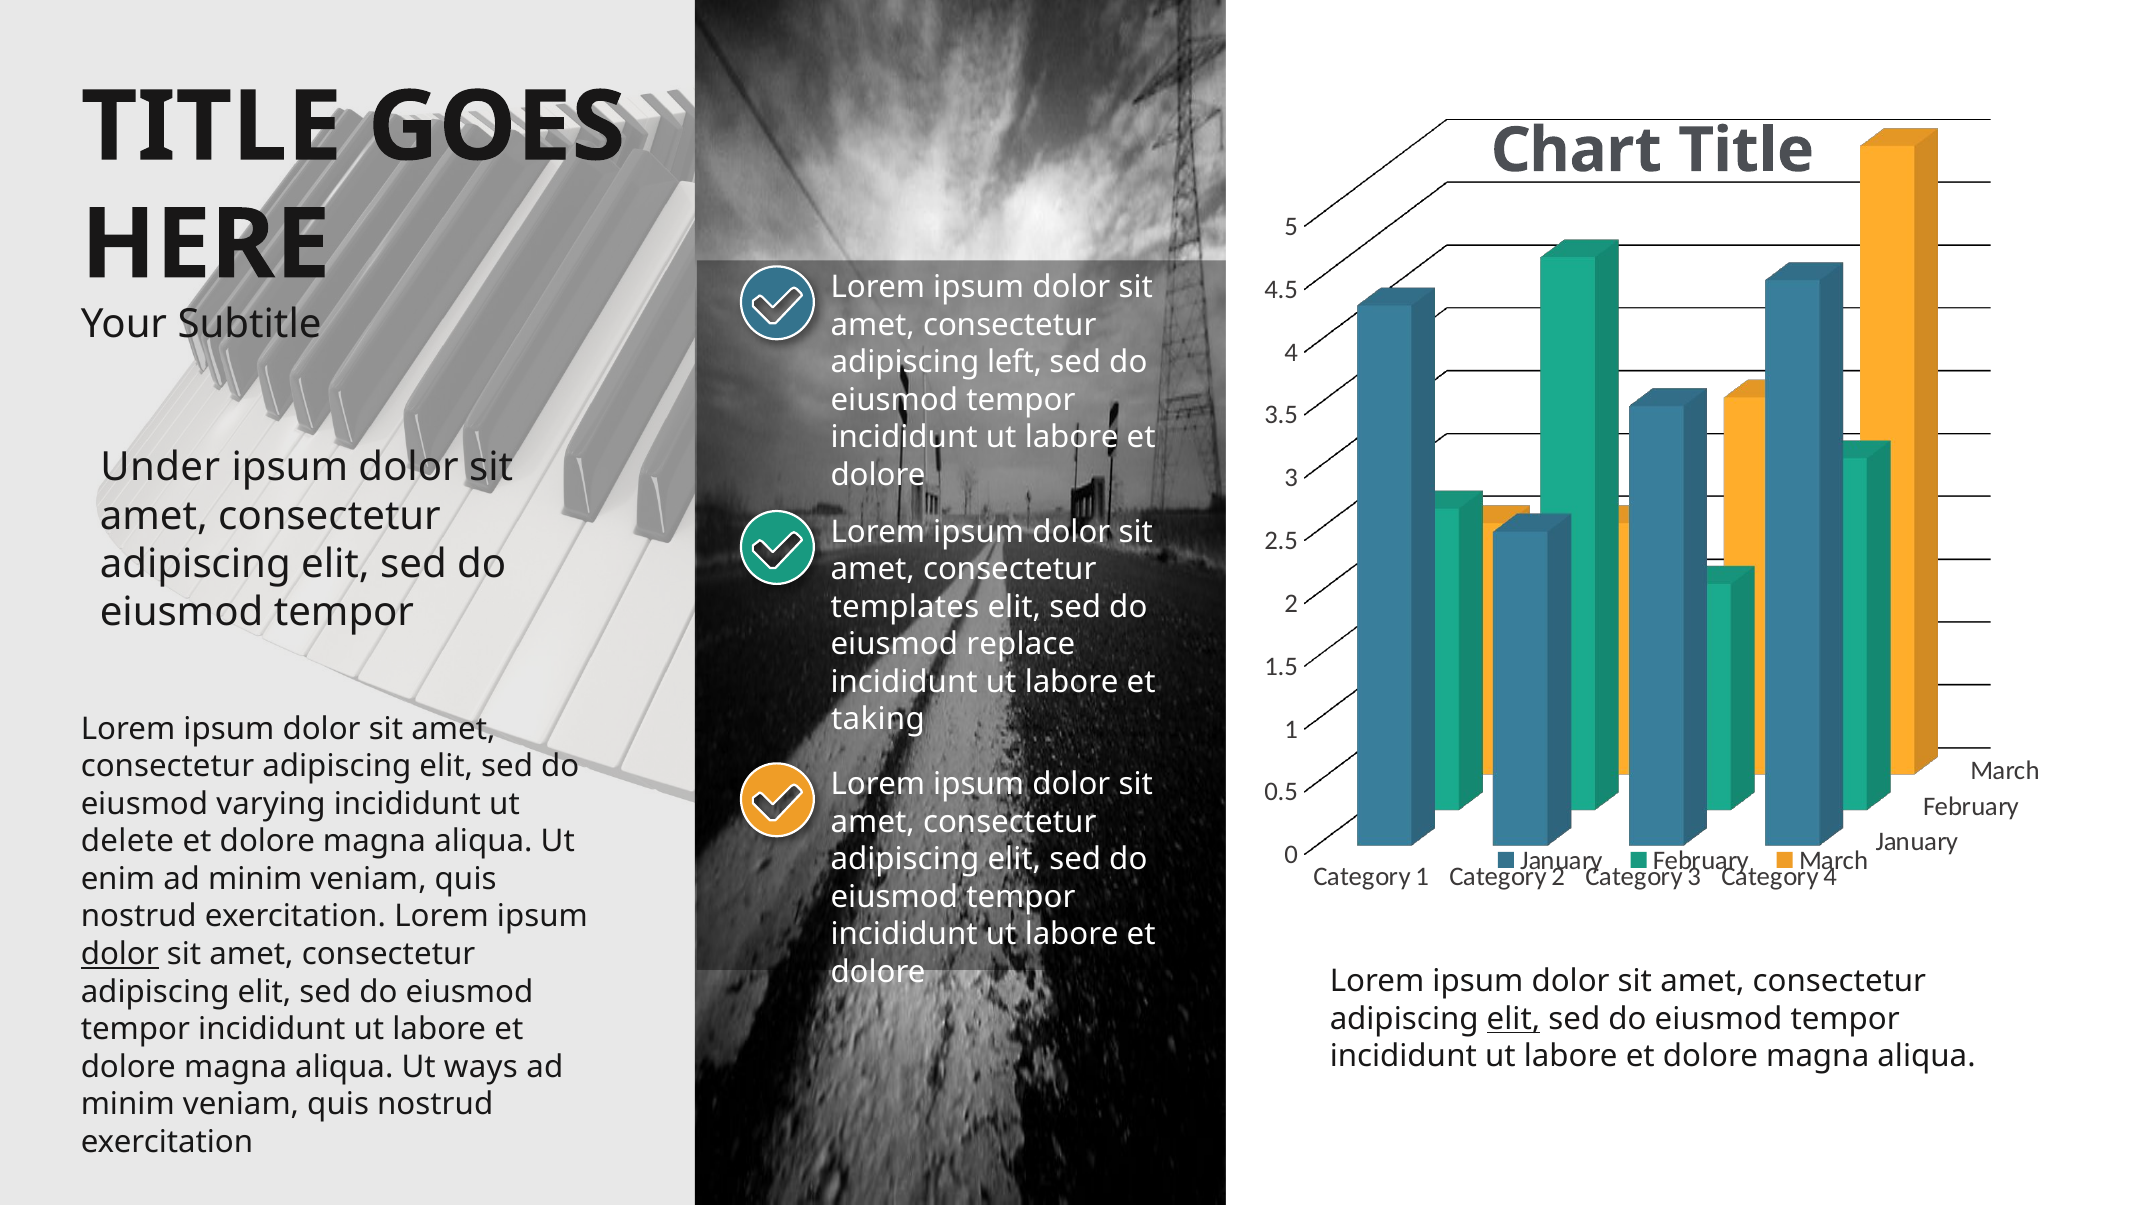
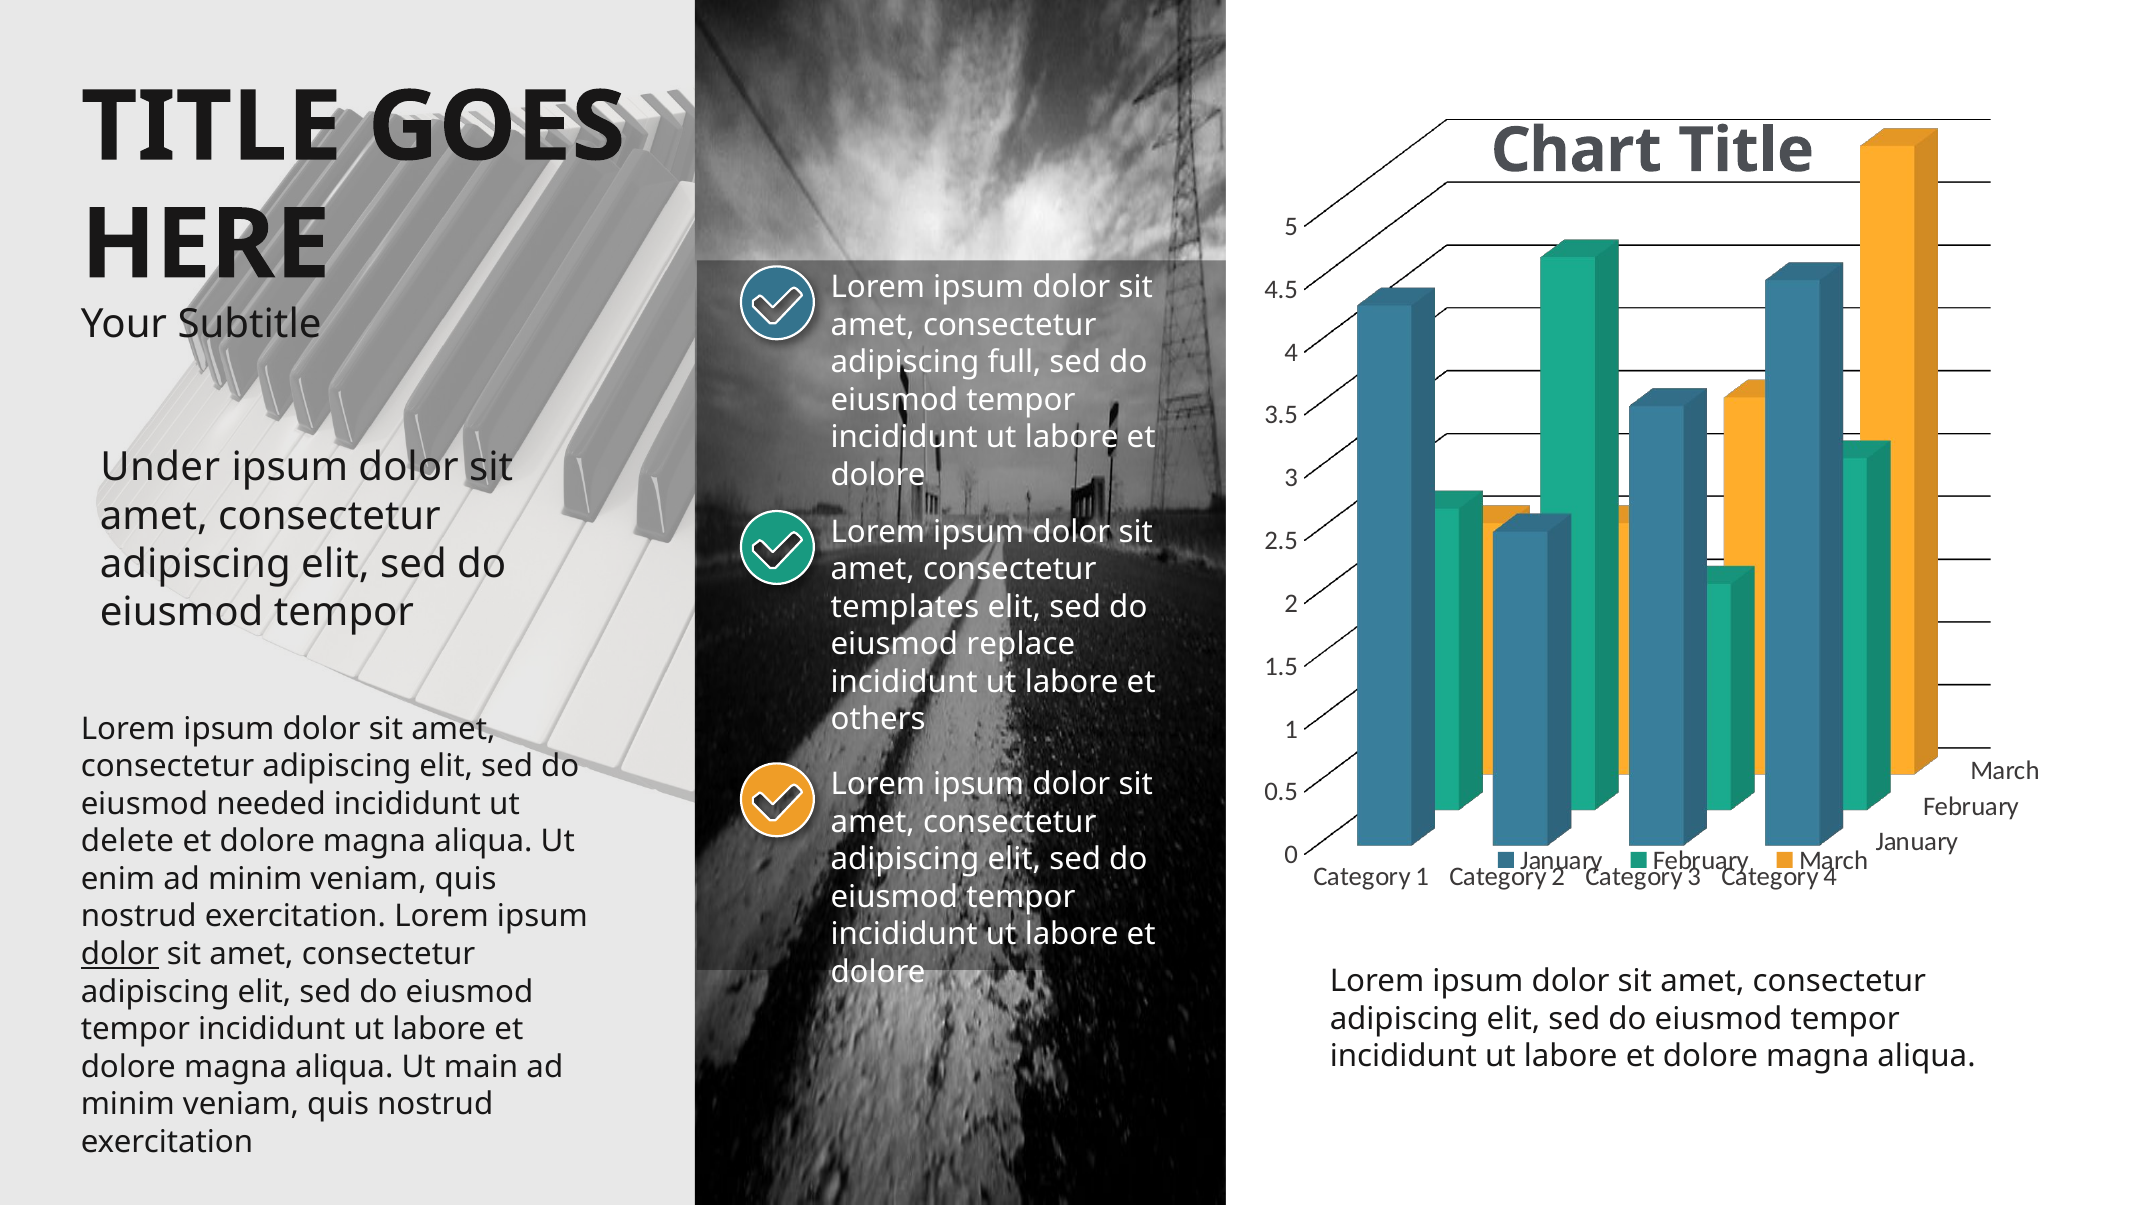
left: left -> full (1014, 362)
taking: taking -> others (878, 720)
varying: varying -> needed (271, 804)
elit underline: present -> none (1513, 1019)
ways: ways -> main (481, 1067)
